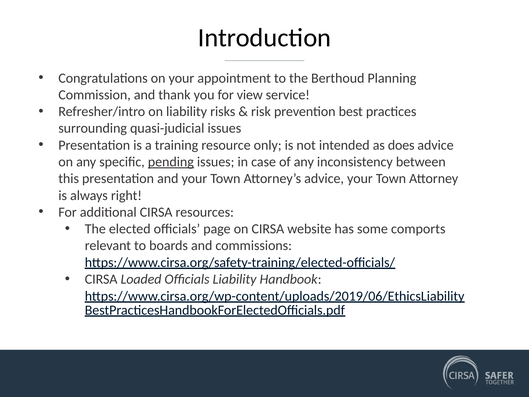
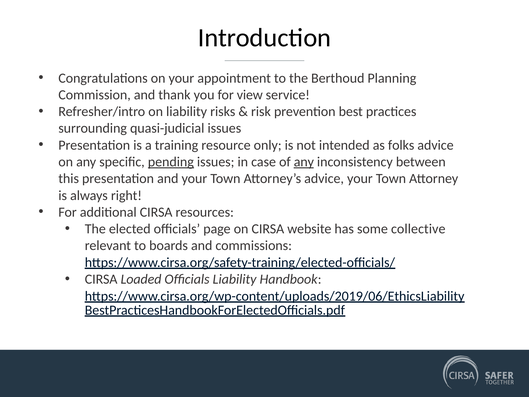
does: does -> folks (401, 145)
any underline: none -> present (304, 162)
comports: comports -> collective (418, 229)
